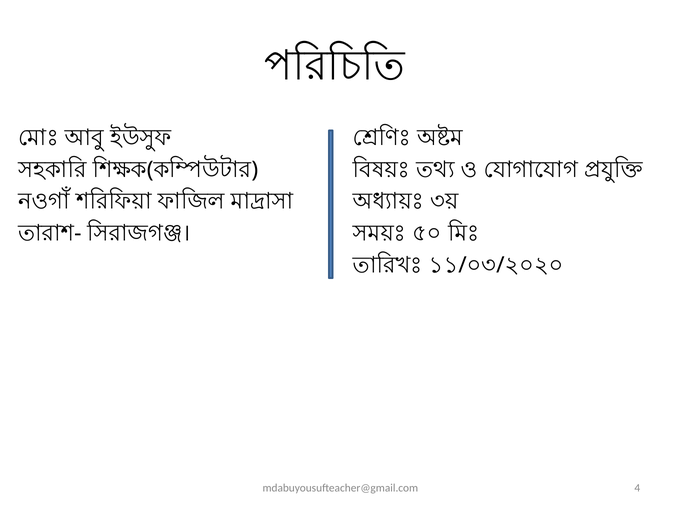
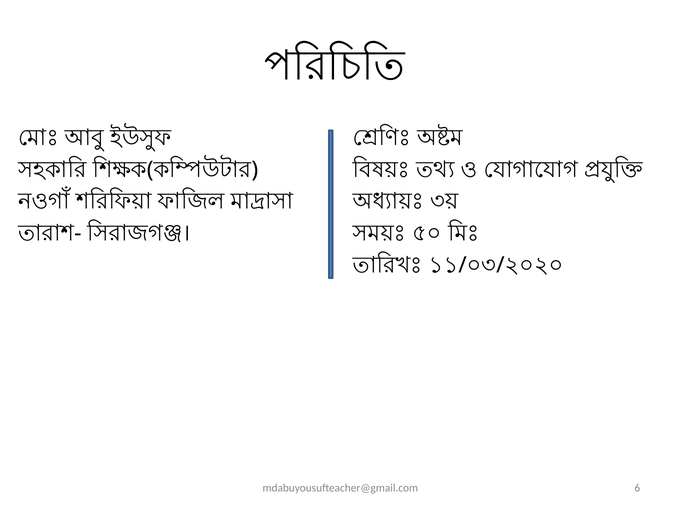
4: 4 -> 6 (637, 488)
